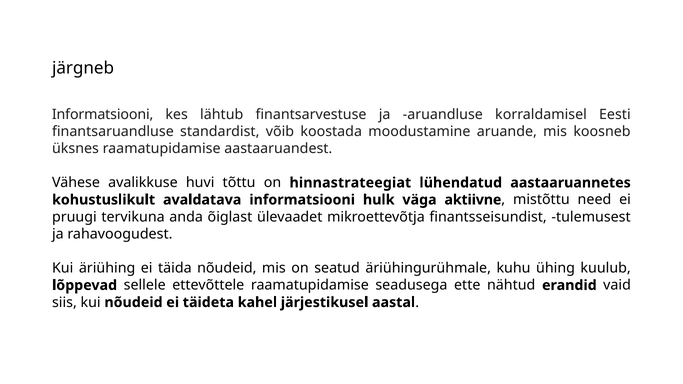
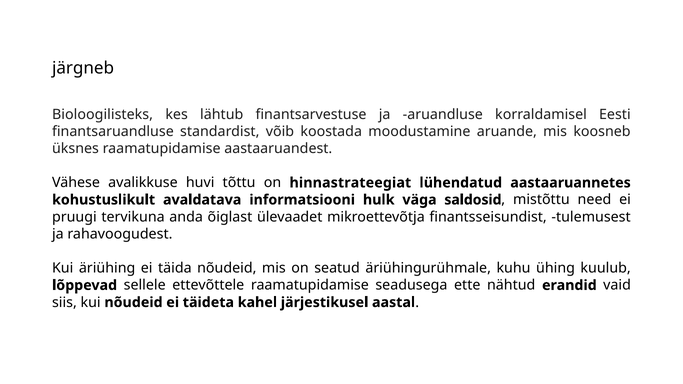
Informatsiooni: Informatsiooni -> Bioloogilisteks (103, 114)
aktiivne: aktiivne -> saldosid (473, 200)
